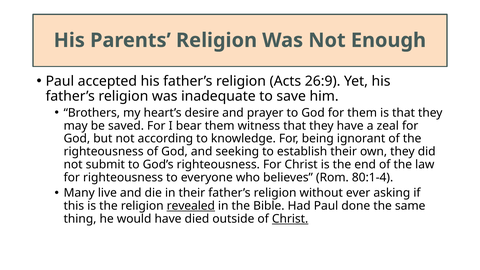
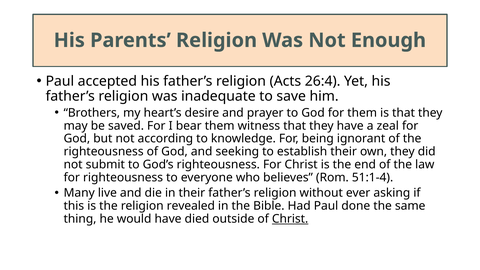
26:9: 26:9 -> 26:4 (323, 81)
80:1-4: 80:1-4 -> 51:1-4 (373, 178)
revealed underline: present -> none (191, 206)
